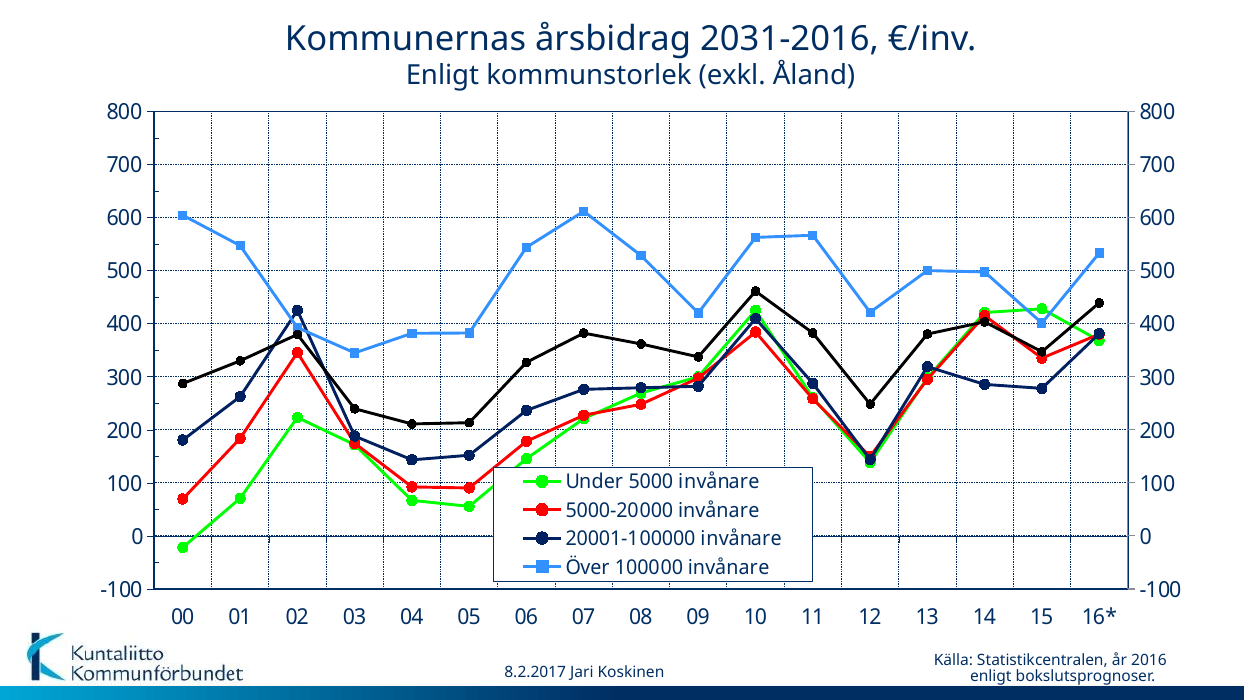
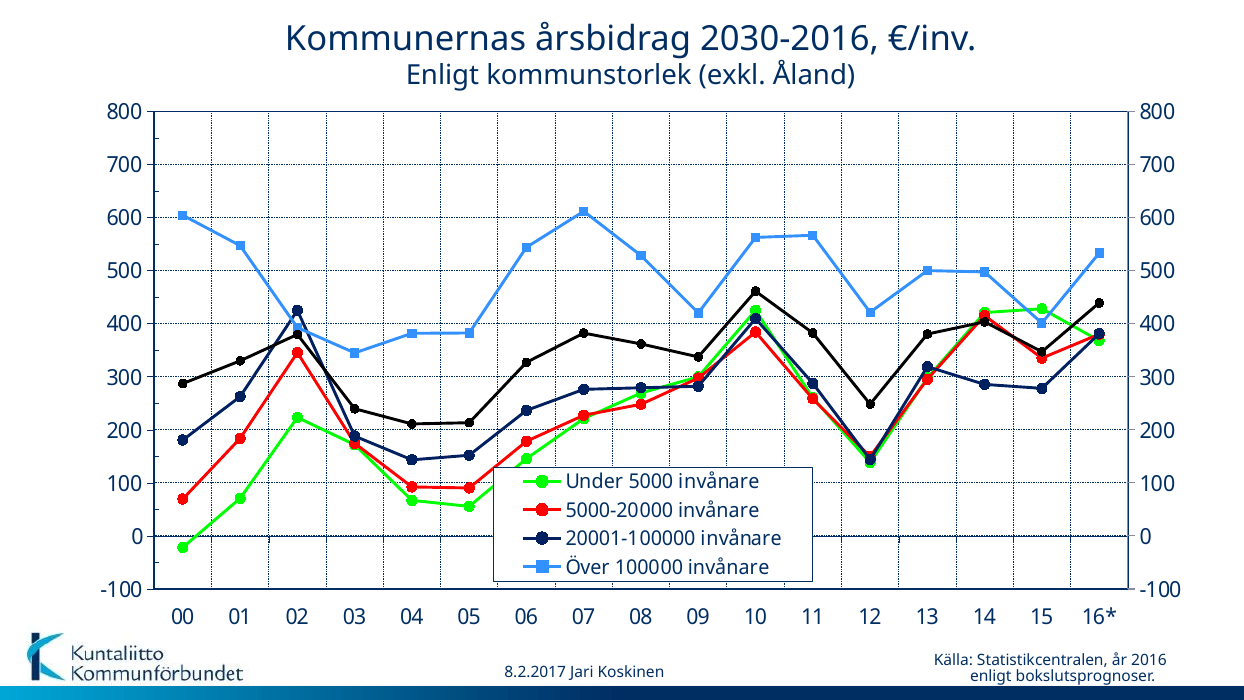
2031-2016: 2031-2016 -> 2030-2016 (790, 39)
